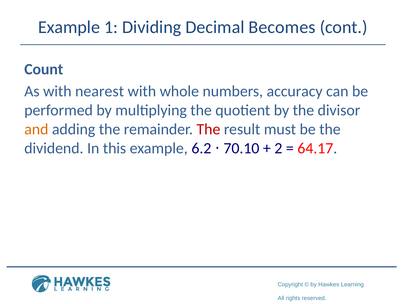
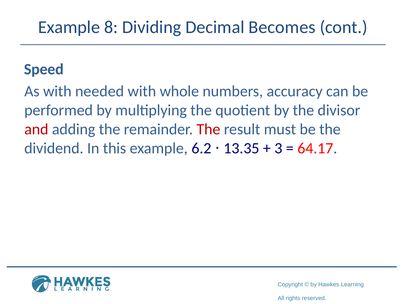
1: 1 -> 8 (111, 27)
Count: Count -> Speed (44, 69)
nearest: nearest -> needed (100, 92)
and colour: orange -> red (36, 129)
70.10: 70.10 -> 13.35 (241, 148)
2: 2 -> 3 (278, 148)
